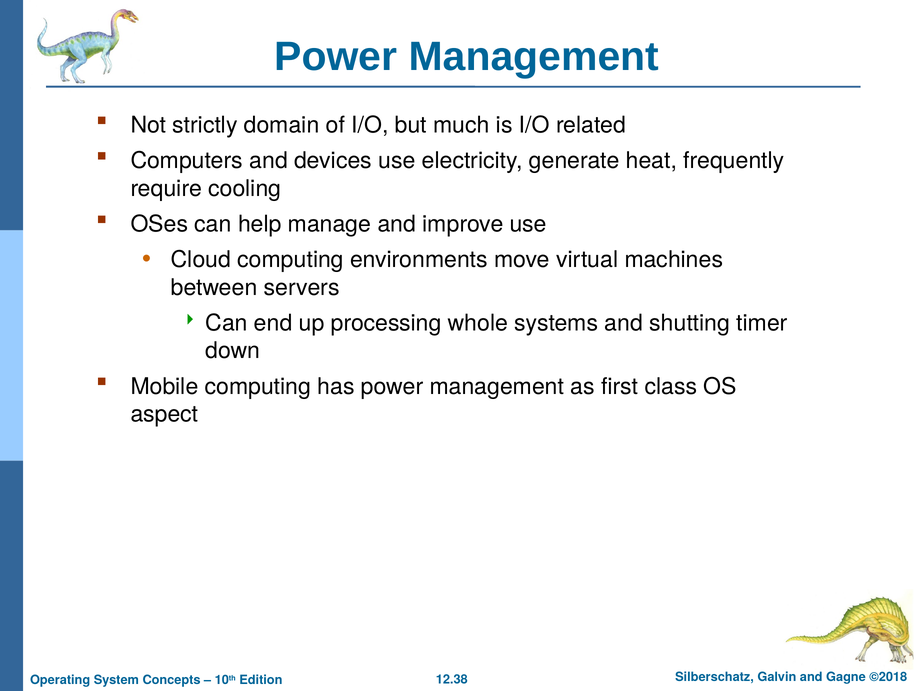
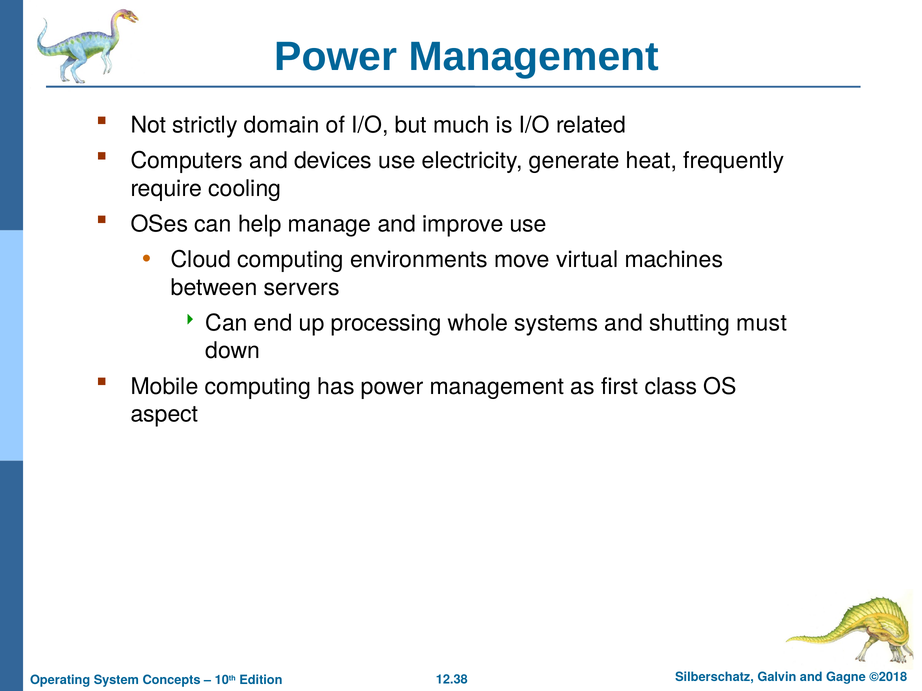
timer: timer -> must (762, 323)
